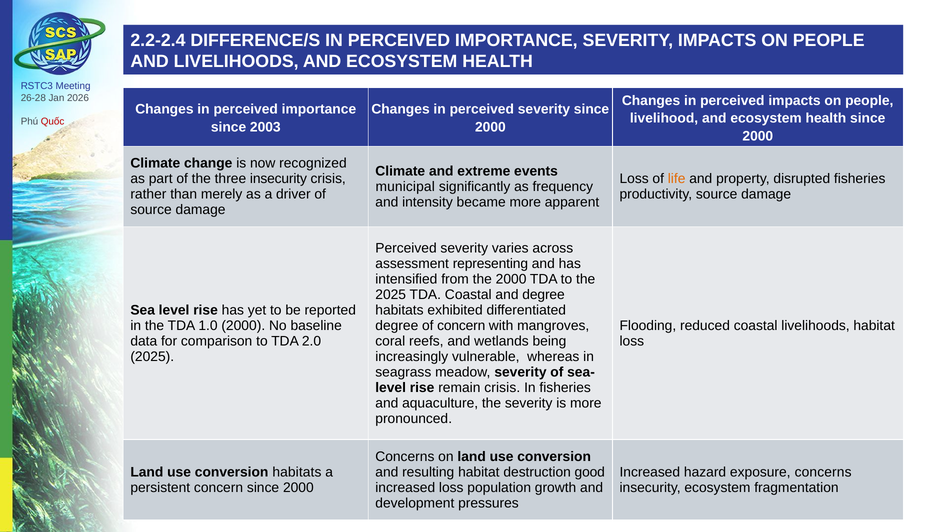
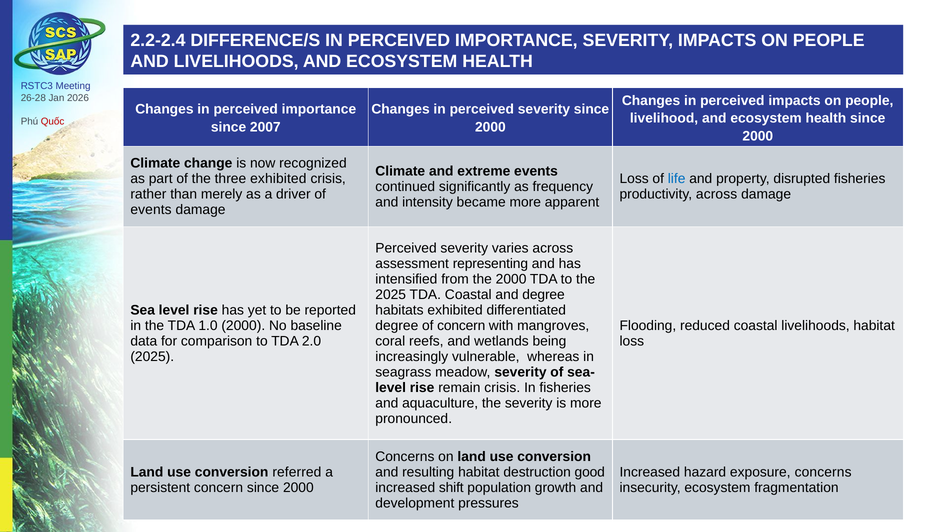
2003: 2003 -> 2007 (265, 127)
three insecurity: insecurity -> exhibited (278, 179)
life colour: orange -> blue (677, 179)
municipal: municipal -> continued (405, 187)
productivity source: source -> across (717, 194)
source: source -> events (151, 210)
conversion habitats: habitats -> referred (297, 472)
increased loss: loss -> shift (451, 487)
